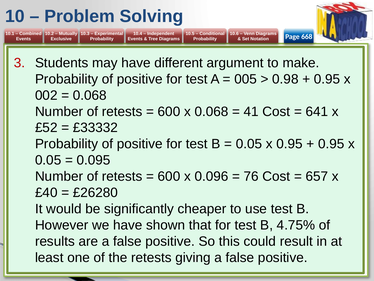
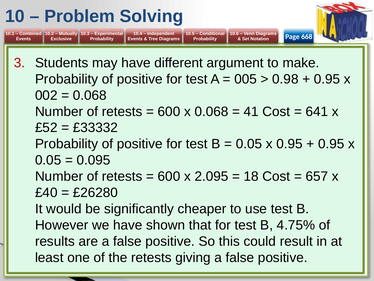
0.096: 0.096 -> 2.095 (211, 176)
76: 76 -> 18 (251, 176)
